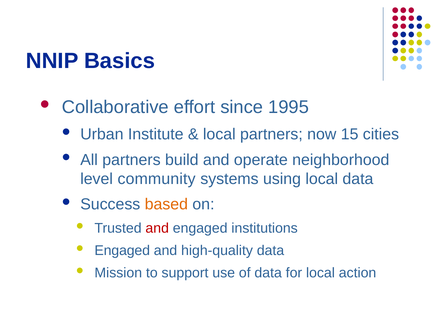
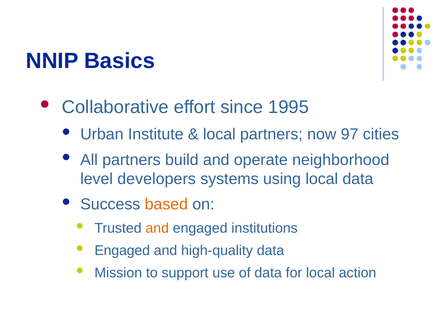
15: 15 -> 97 (350, 134)
community: community -> developers (157, 179)
and colour: red -> orange (157, 228)
